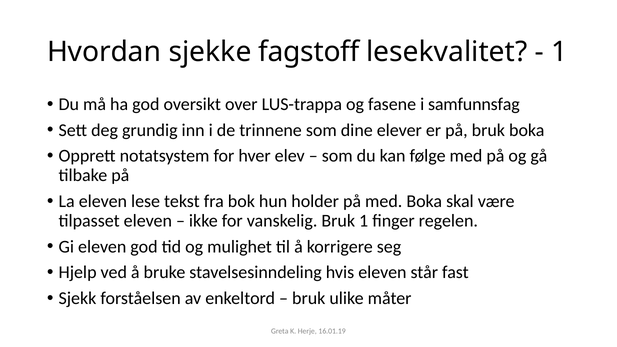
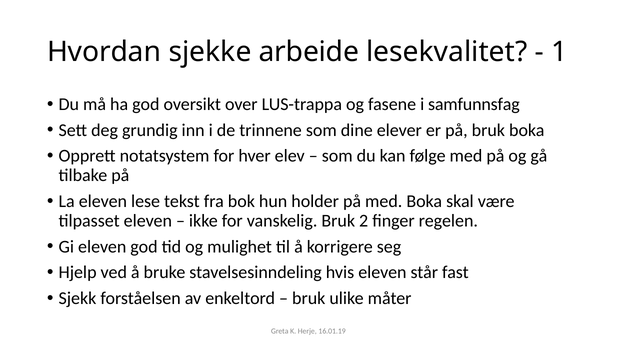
fagstoff: fagstoff -> arbeide (309, 52)
Bruk 1: 1 -> 2 (364, 221)
